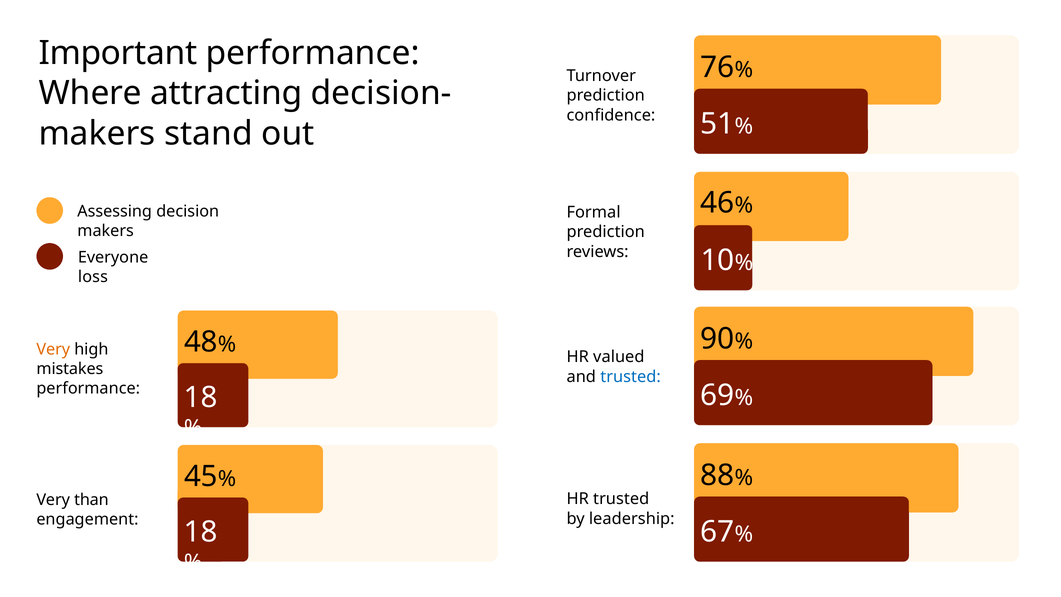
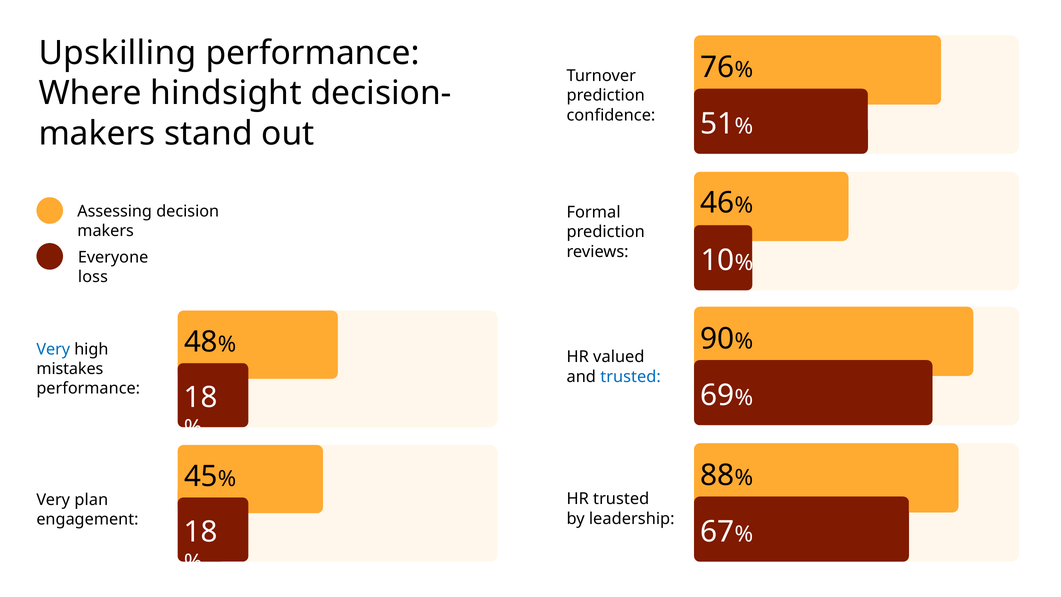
Important: Important -> Upskilling (118, 53)
attracting: attracting -> hindsight (226, 93)
Very colour: orange -> blue (53, 349)
than: than -> plan (91, 500)
